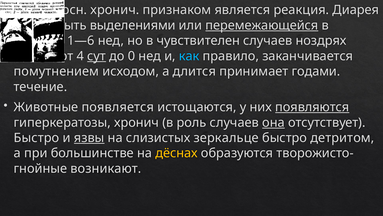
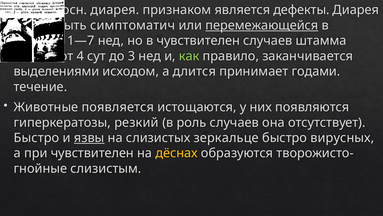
осн хронич: хронич -> диарея (115, 10)
реакция: реакция -> дефекты (301, 10)
выделениями: выделениями -> симптоматич (133, 25)
1—6: 1—6 -> 1—7 (81, 41)
ноздрях: ноздрях -> штамма (321, 41)
сут underline: present -> none (97, 56)
0: 0 -> 3 (132, 56)
как colour: light blue -> light green (189, 56)
помутнением: помутнением -> выделениями (56, 71)
появляются underline: present -> none (312, 107)
гиперкератозы хронич: хронич -> резкий (136, 122)
она underline: present -> none (273, 122)
детритом: детритом -> вирусных (342, 138)
при большинстве: большинстве -> чувствителен (92, 153)
возникают: возникают -> слизистым (106, 168)
